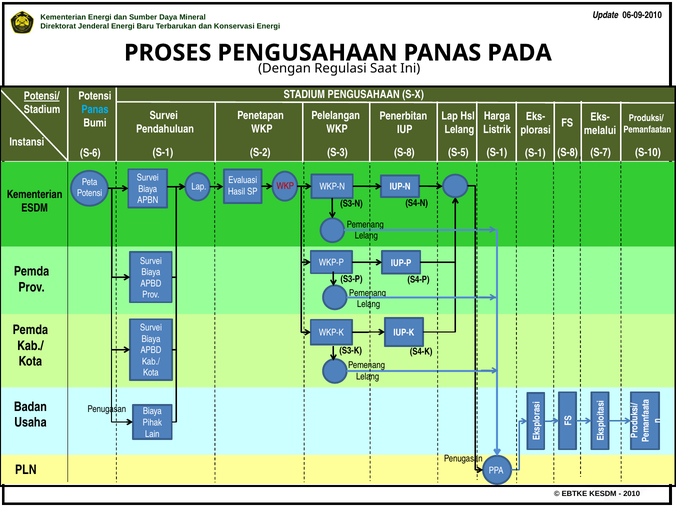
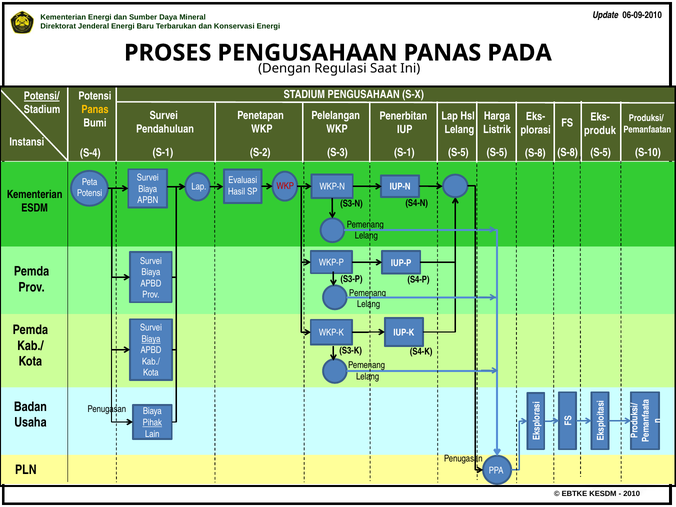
Panas colour: light blue -> yellow (95, 110)
melalui: melalui -> produk (600, 130)
S-3 S-8: S-8 -> S-1 (404, 153)
S-1: S-1 -> S-5 (497, 153)
S-8 S-7: S-7 -> S-5 (601, 153)
S-1: S-1 -> S-8 (535, 153)
S-6: S-6 -> S-4 (90, 153)
Biaya underline: none -> present (151, 339)
Pihak underline: none -> present (152, 423)
